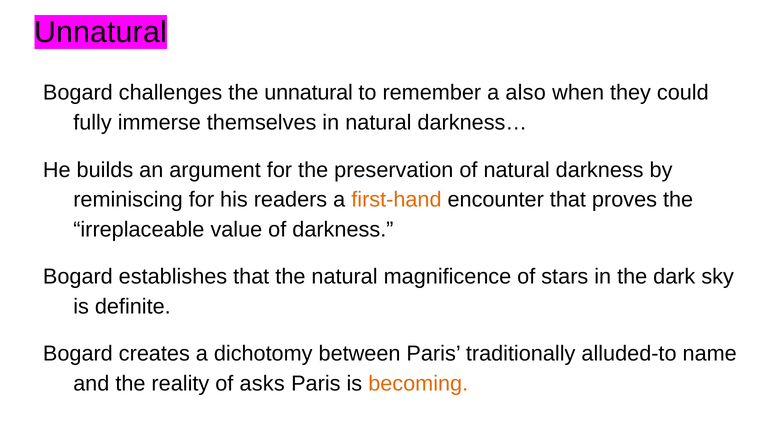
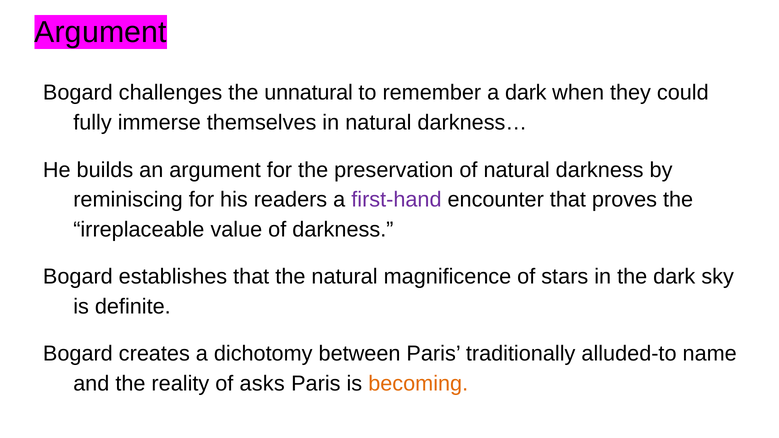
Unnatural: Unnatural -> Argument (101, 32)
a also: also -> dark (526, 93)
first-hand colour: orange -> purple (396, 200)
